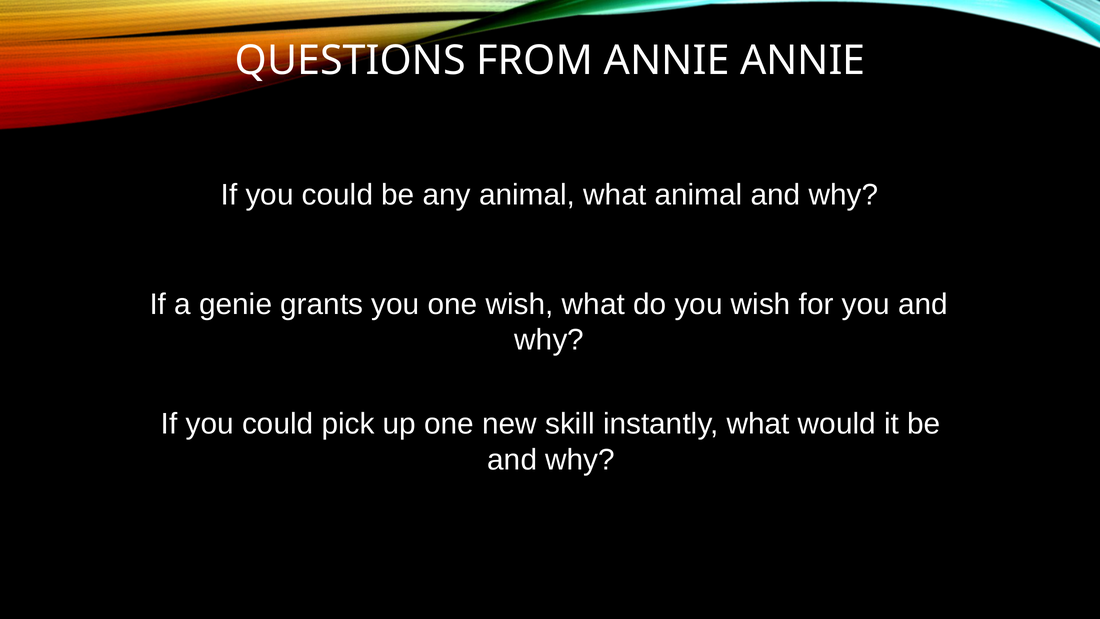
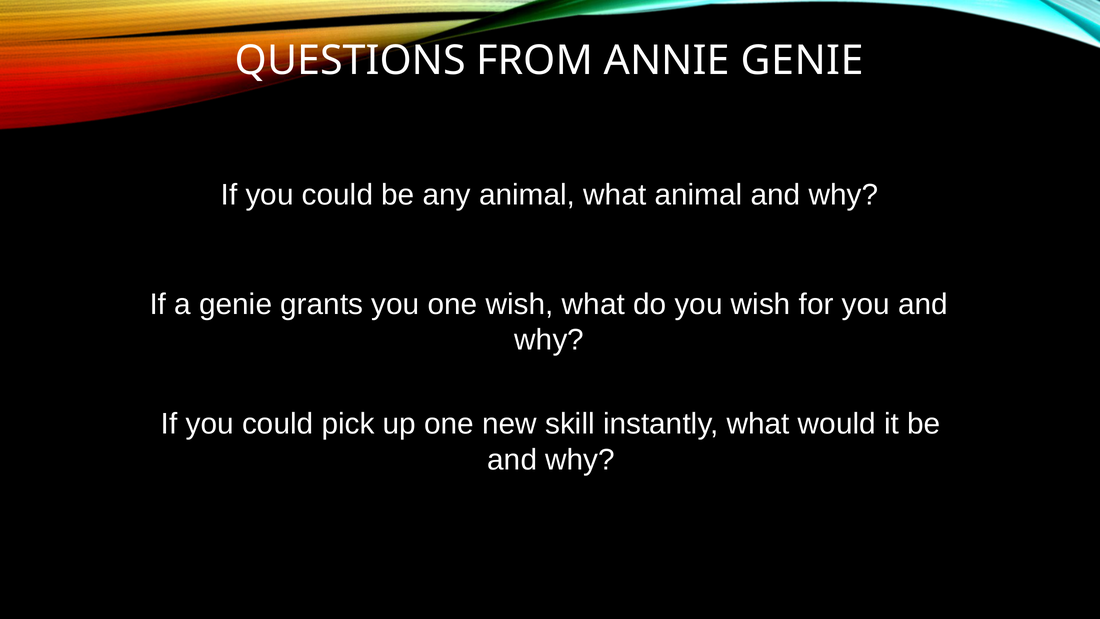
ANNIE ANNIE: ANNIE -> GENIE (802, 61)
